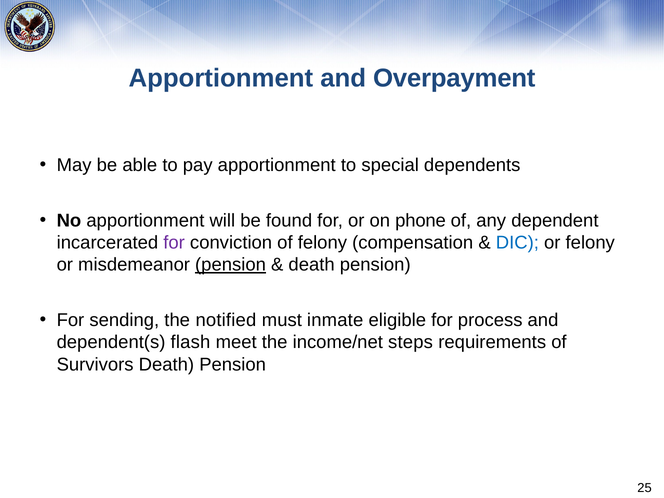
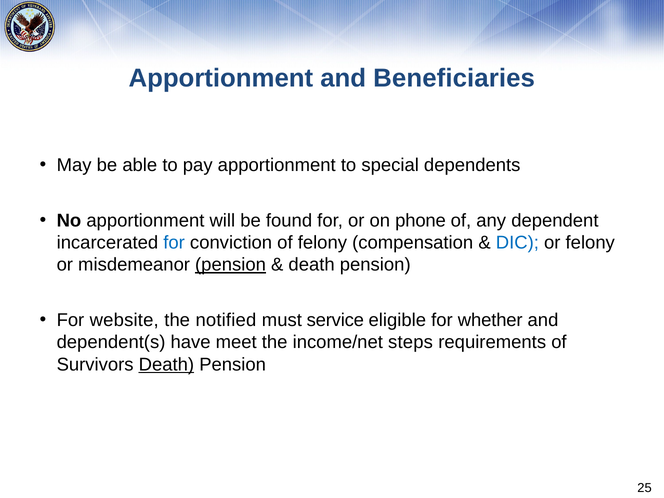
Overpayment: Overpayment -> Beneficiaries (454, 78)
for colour: purple -> blue (174, 243)
sending: sending -> website (124, 320)
inmate: inmate -> service (335, 320)
process: process -> whether (490, 320)
flash: flash -> have (191, 342)
Death underline: none -> present (166, 365)
